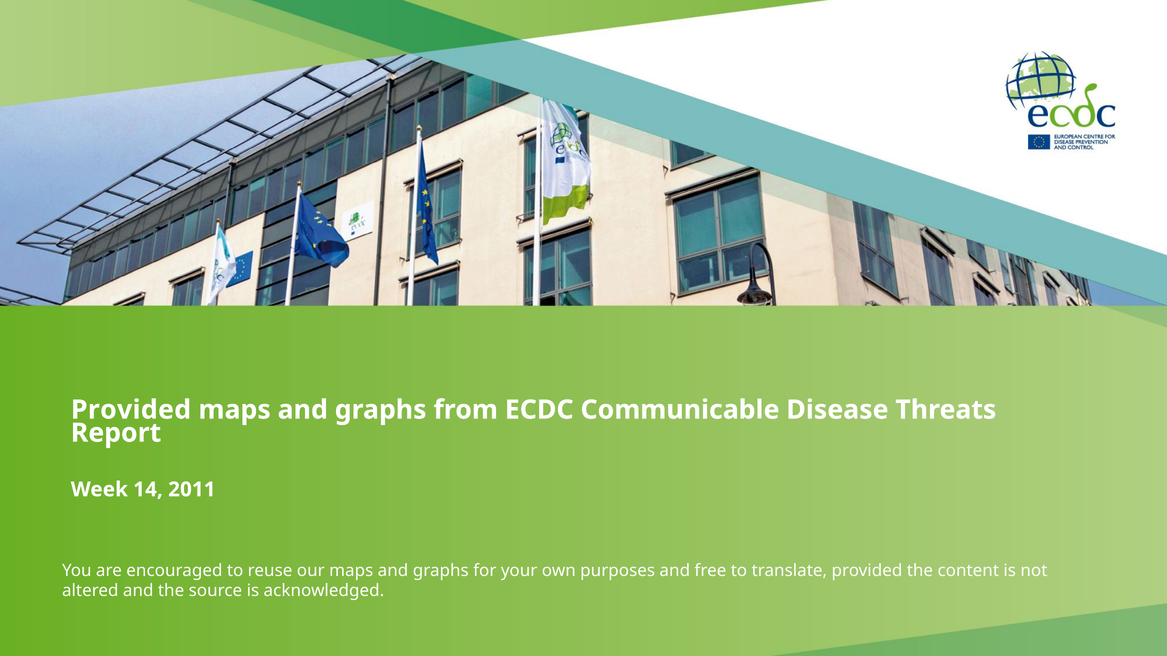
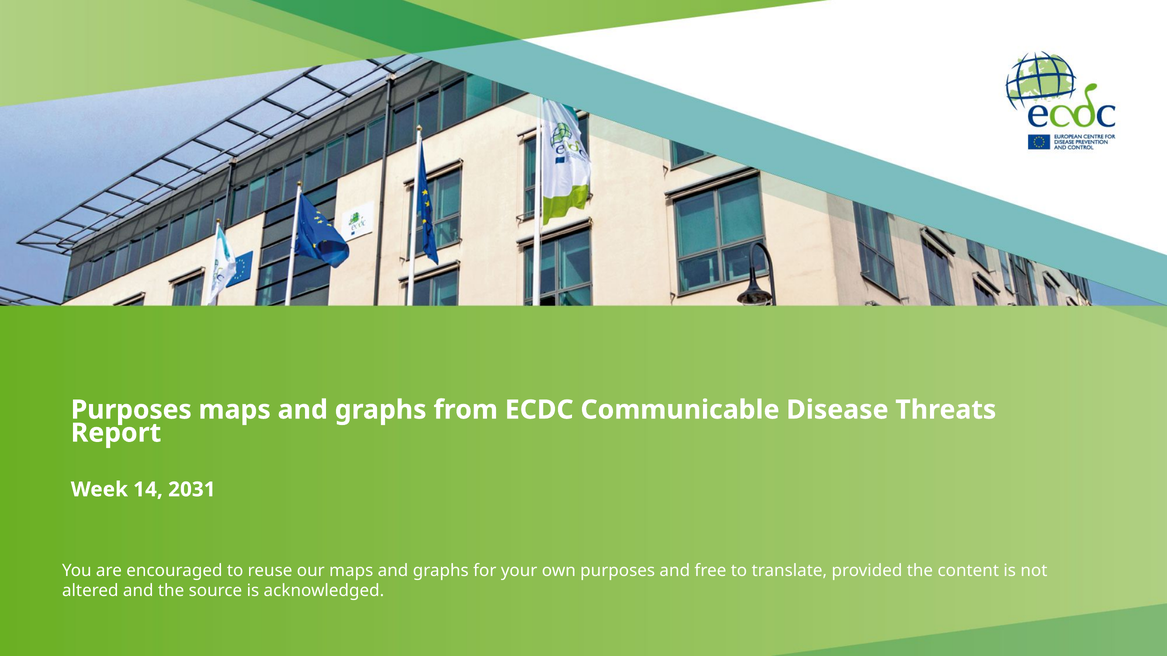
Provided: Provided -> Purposes (131, 410)
2011: 2011 -> 2031 (192, 490)
